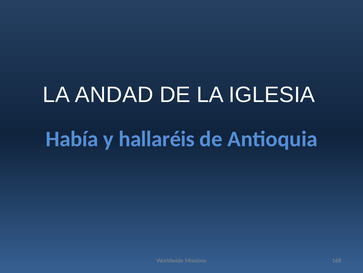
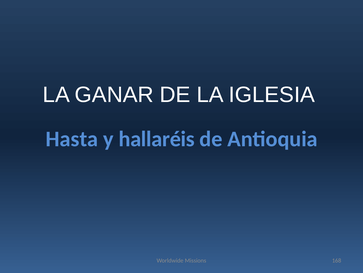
ANDAD: ANDAD -> GANAR (114, 95)
Había: Había -> Hasta (72, 139)
